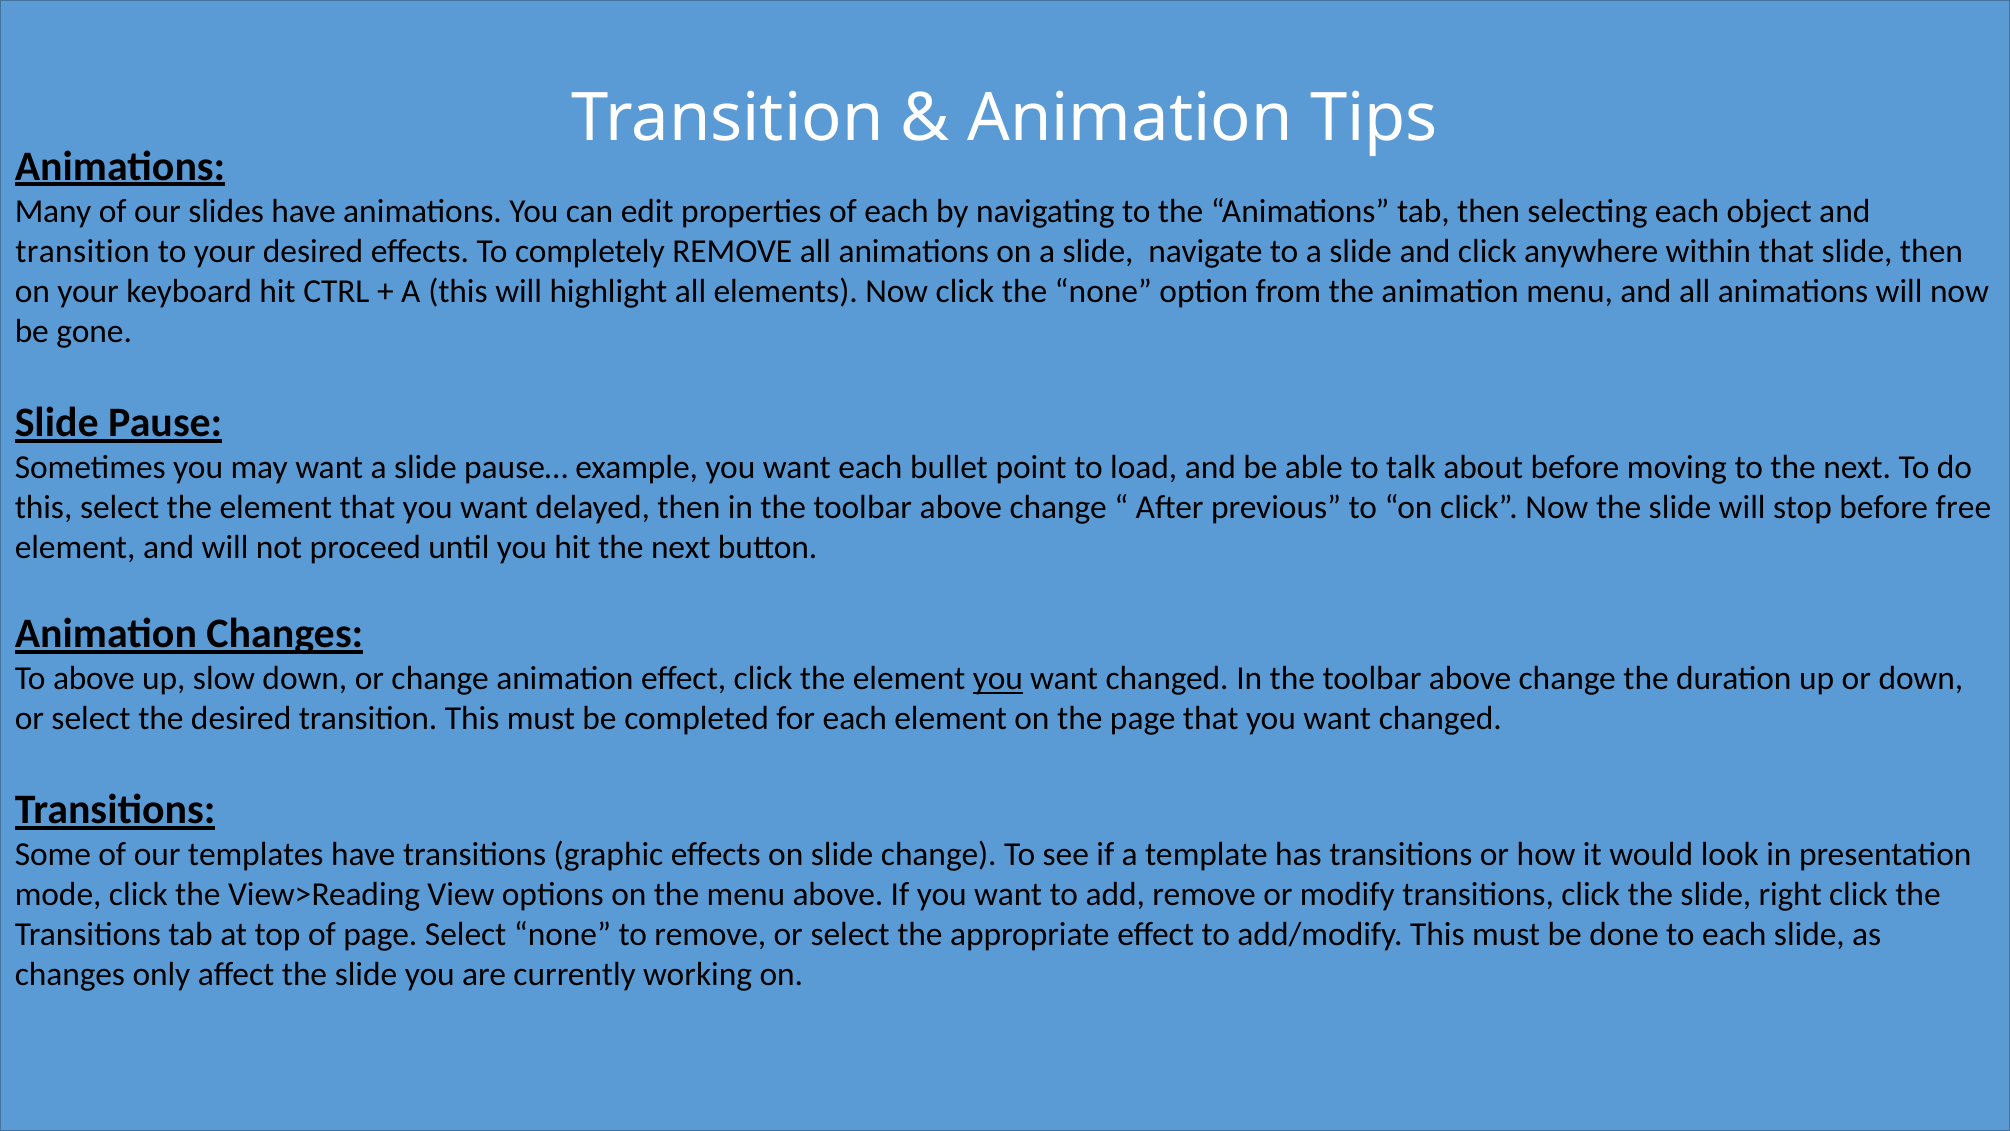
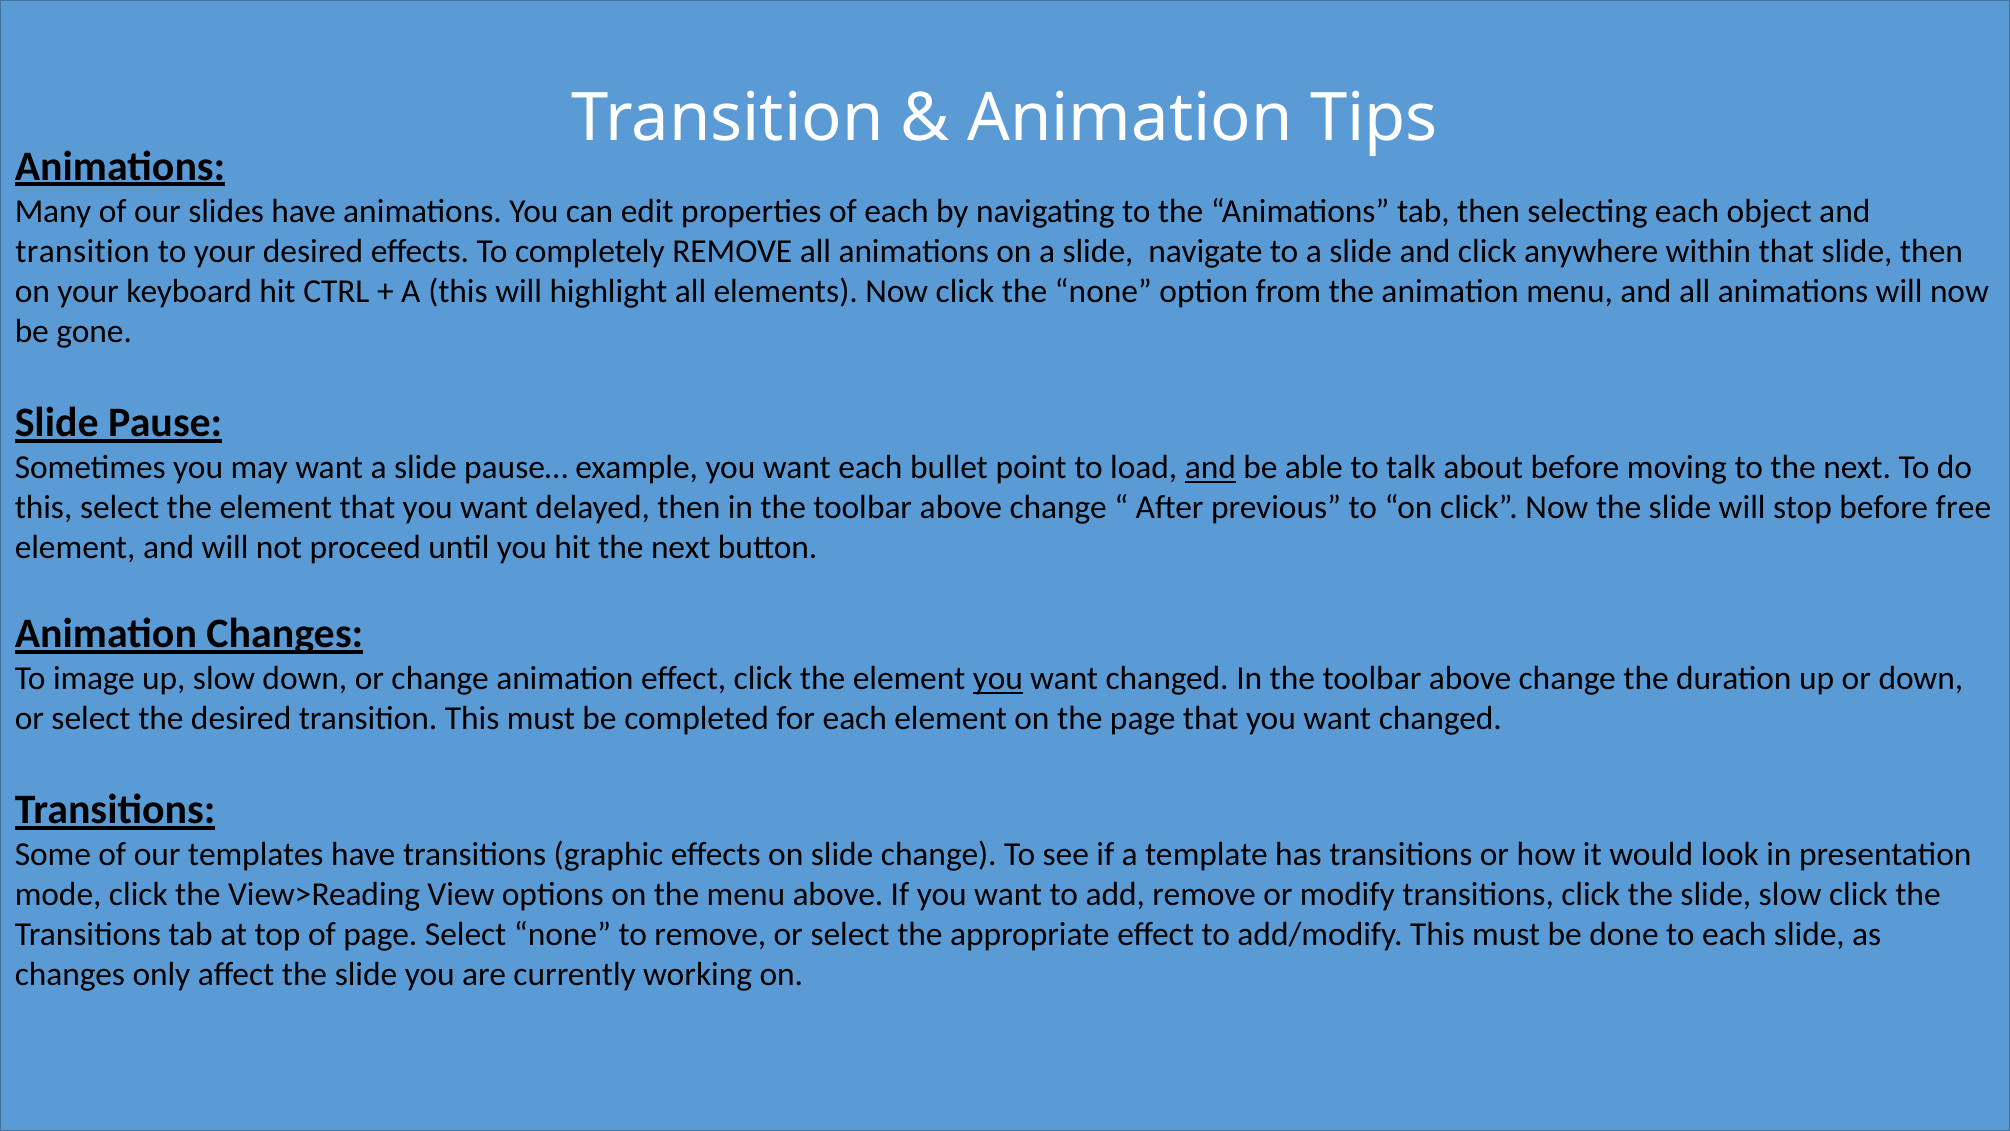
and underline: none -> present (1210, 467)
To above: above -> image (94, 678)
slide right: right -> slow (1790, 894)
